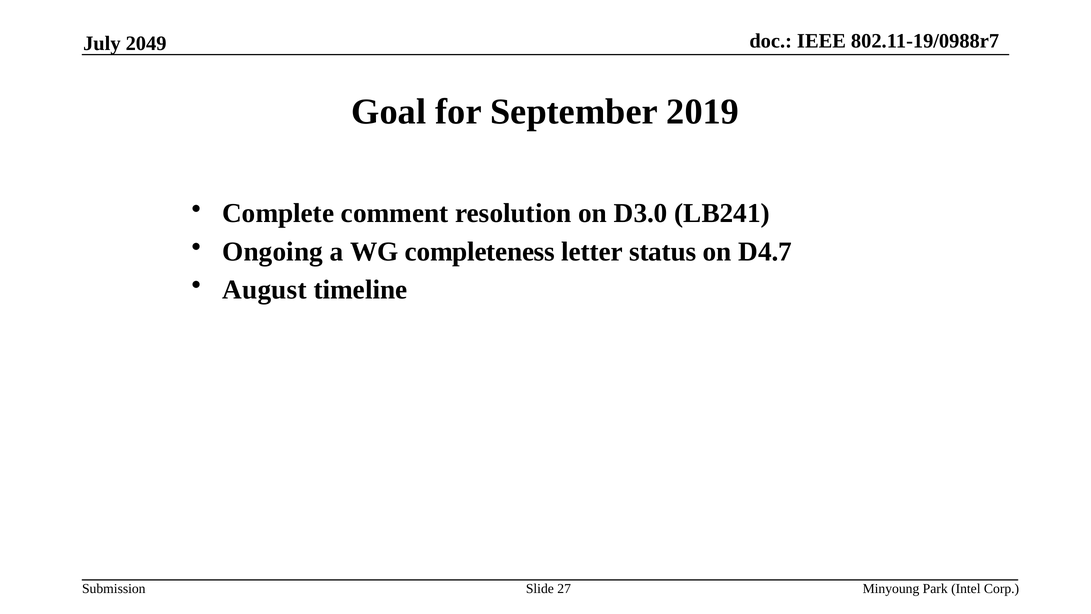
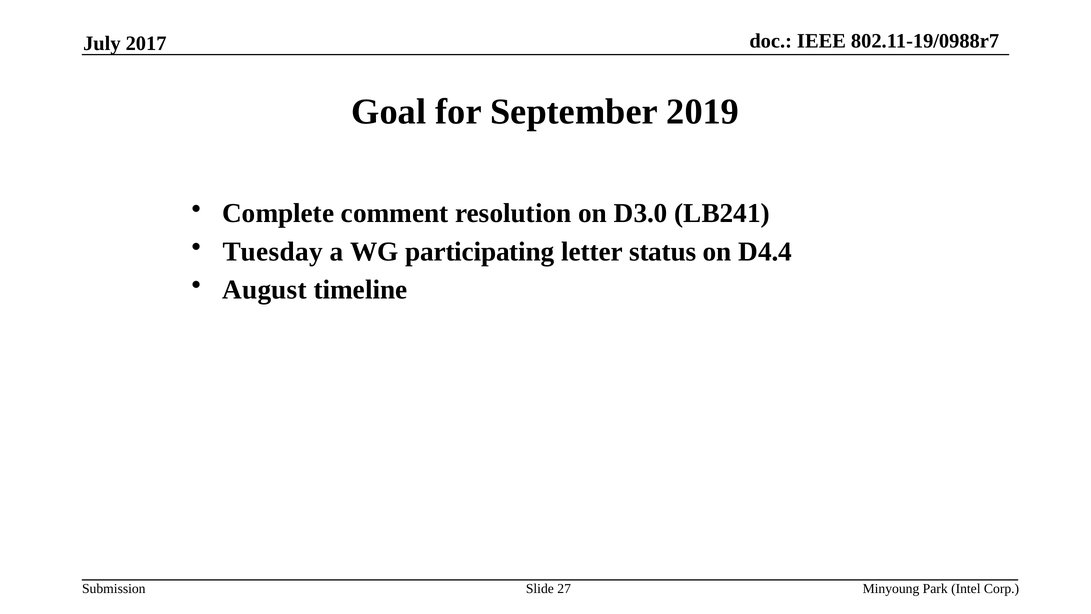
2049: 2049 -> 2017 (146, 44)
Ongoing: Ongoing -> Tuesday (273, 252)
completeness: completeness -> participating (480, 252)
D4.7: D4.7 -> D4.4 (765, 252)
